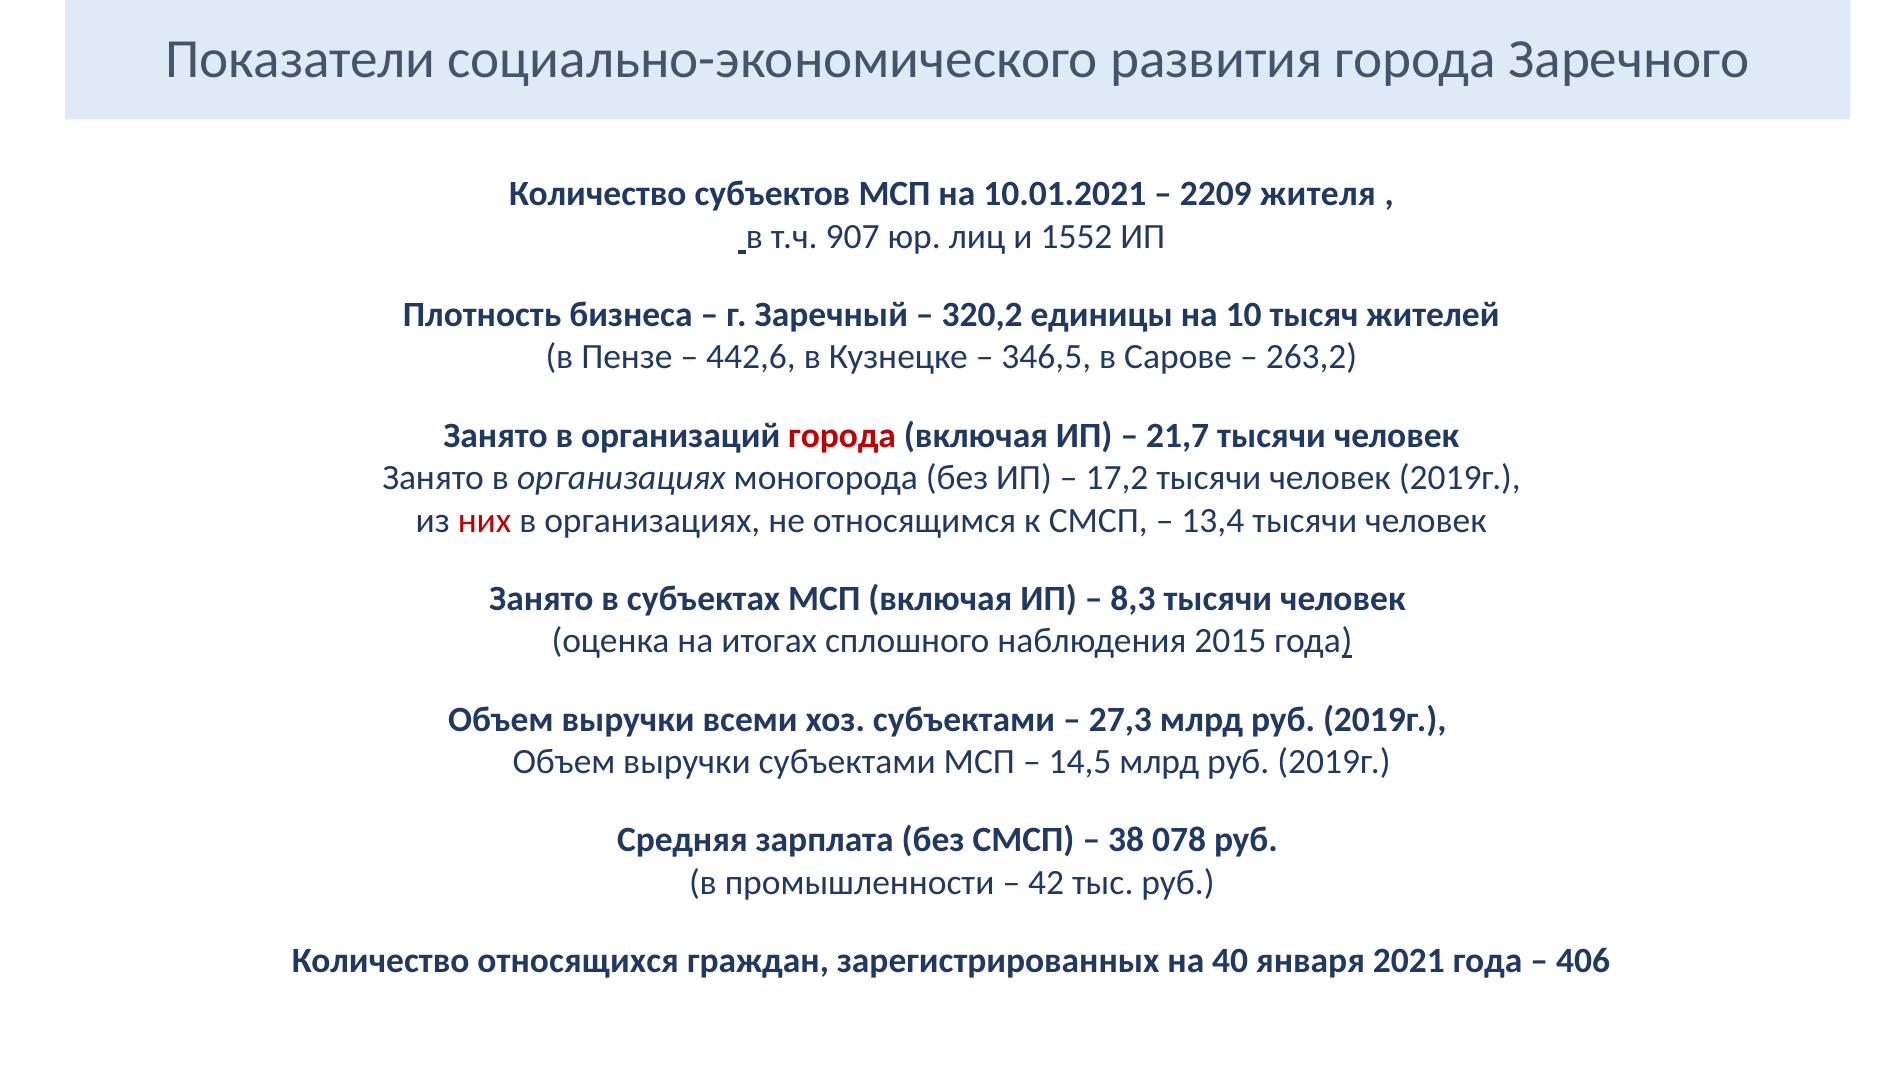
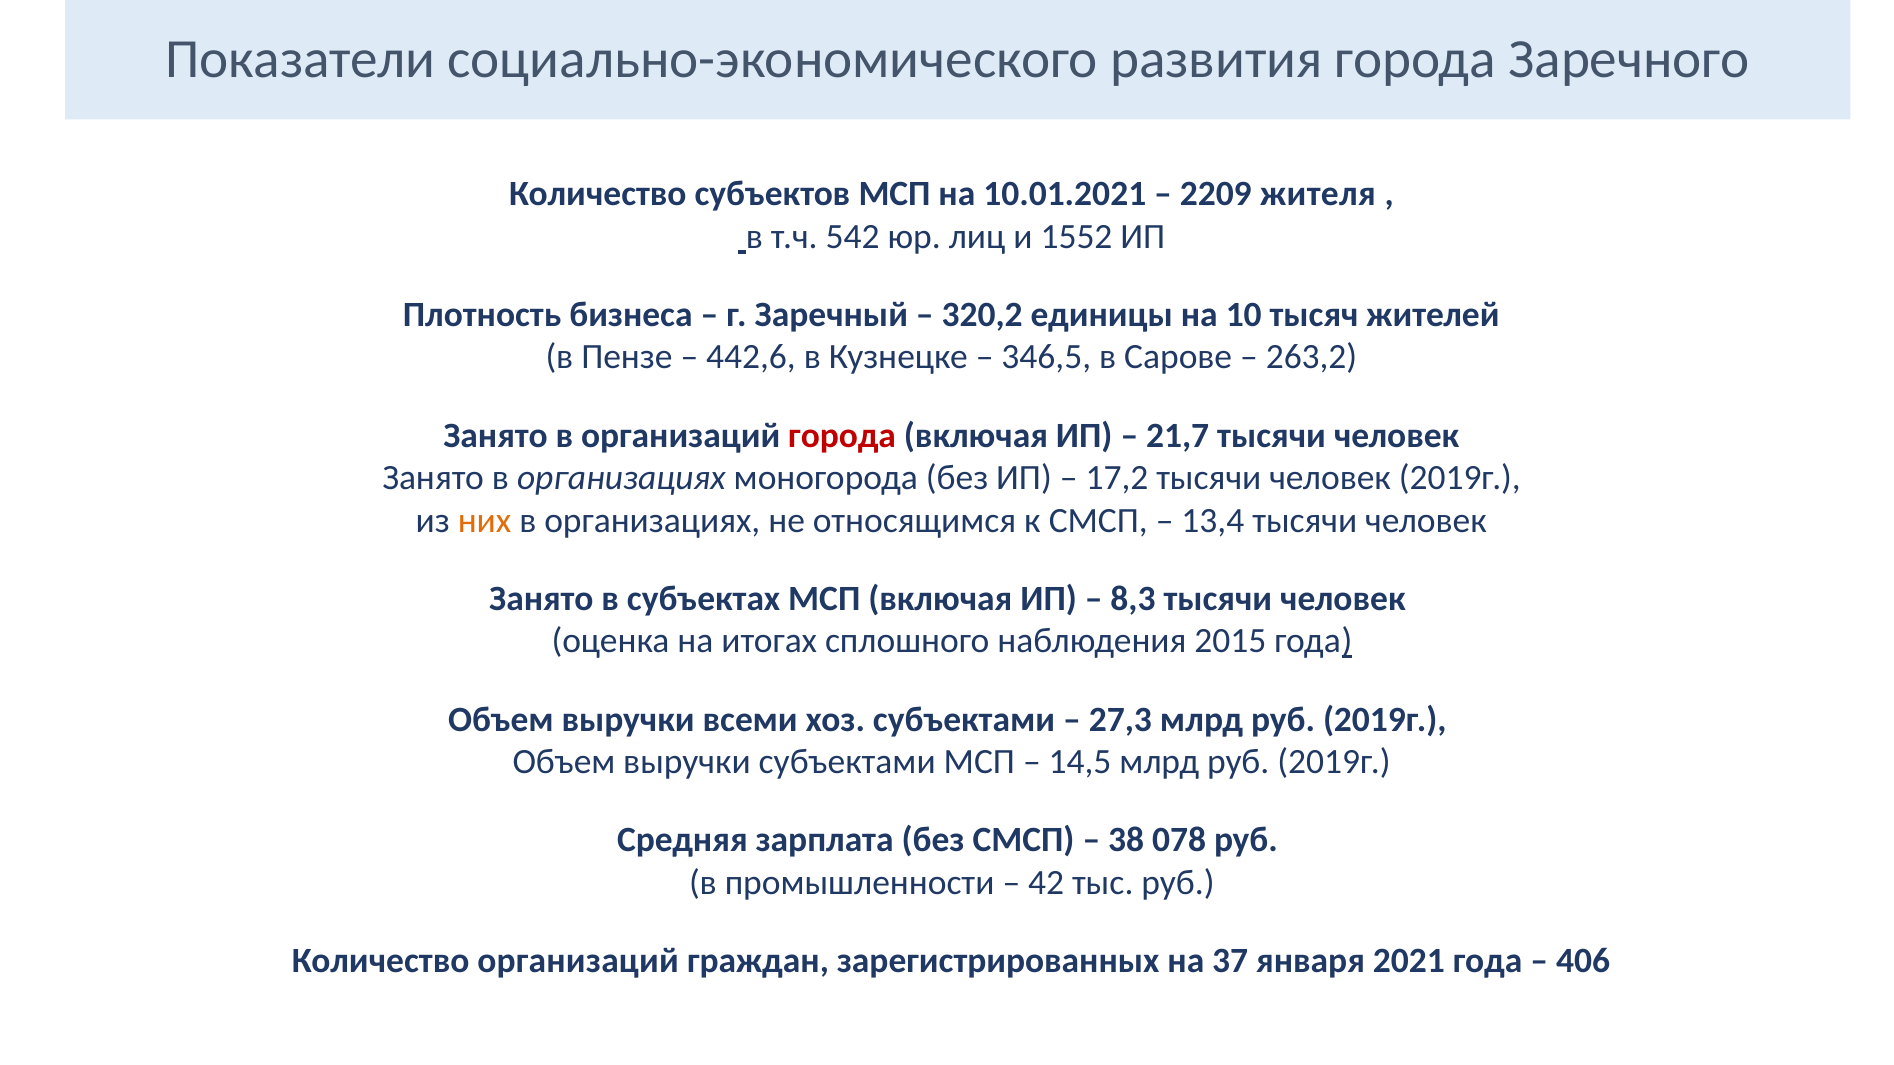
907: 907 -> 542 (853, 237)
них colour: red -> orange (485, 521)
Количество относящихся: относящихся -> организаций (578, 961)
40: 40 -> 37 (1230, 961)
